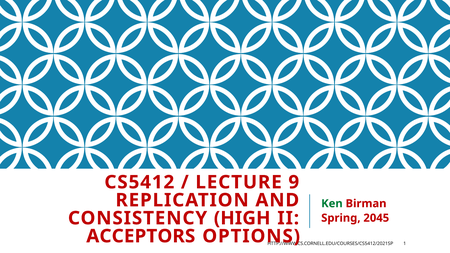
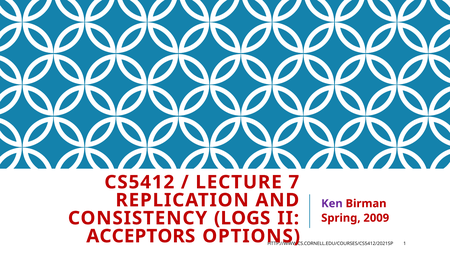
9: 9 -> 7 (294, 182)
Ken colour: green -> purple (332, 204)
HIGH: HIGH -> LOGS (242, 218)
2045: 2045 -> 2009 (376, 218)
